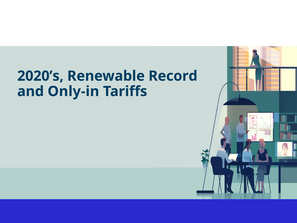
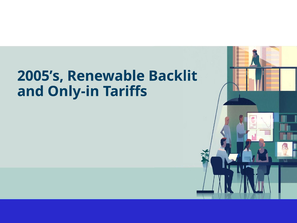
2020’s: 2020’s -> 2005’s (40, 76)
Record: Record -> Backlit (173, 76)
